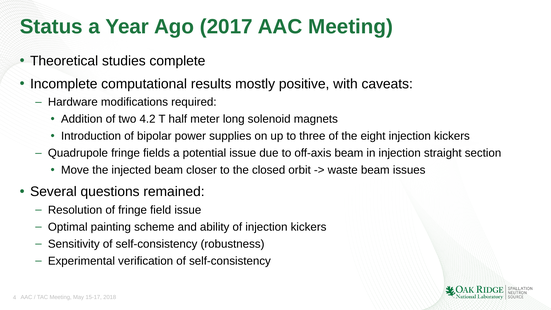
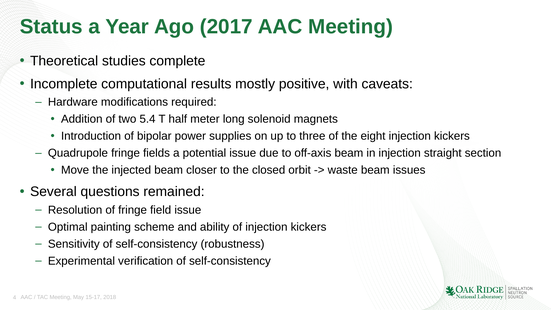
4.2: 4.2 -> 5.4 (148, 119)
